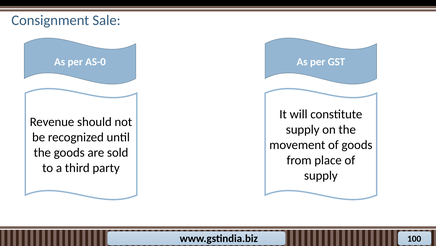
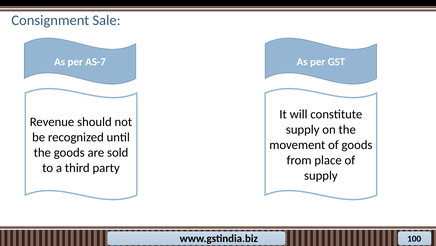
AS-0: AS-0 -> AS-7 (96, 62)
